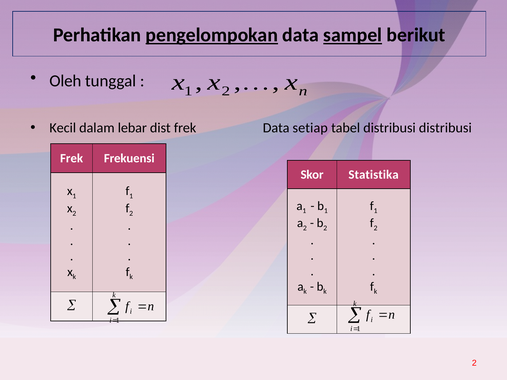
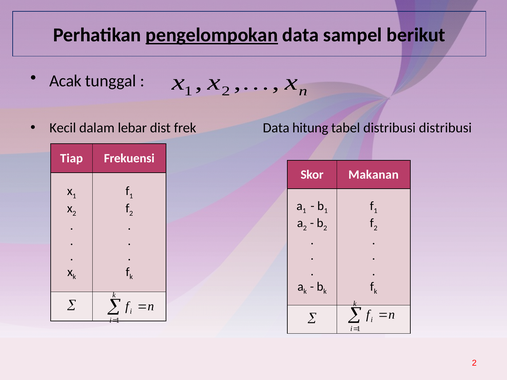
sampel underline: present -> none (353, 35)
Oleh: Oleh -> Acak (65, 81)
setiap: setiap -> hitung (310, 128)
Frek: Frek -> Tiap (72, 158)
Statistika: Statistika -> Makanan (374, 175)
